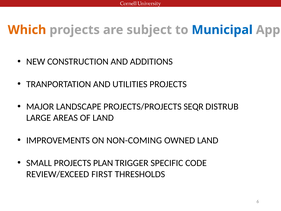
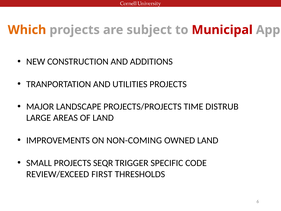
Municipal colour: blue -> red (222, 30)
SEQR: SEQR -> TIME (193, 107)
PLAN: PLAN -> SEQR (103, 163)
